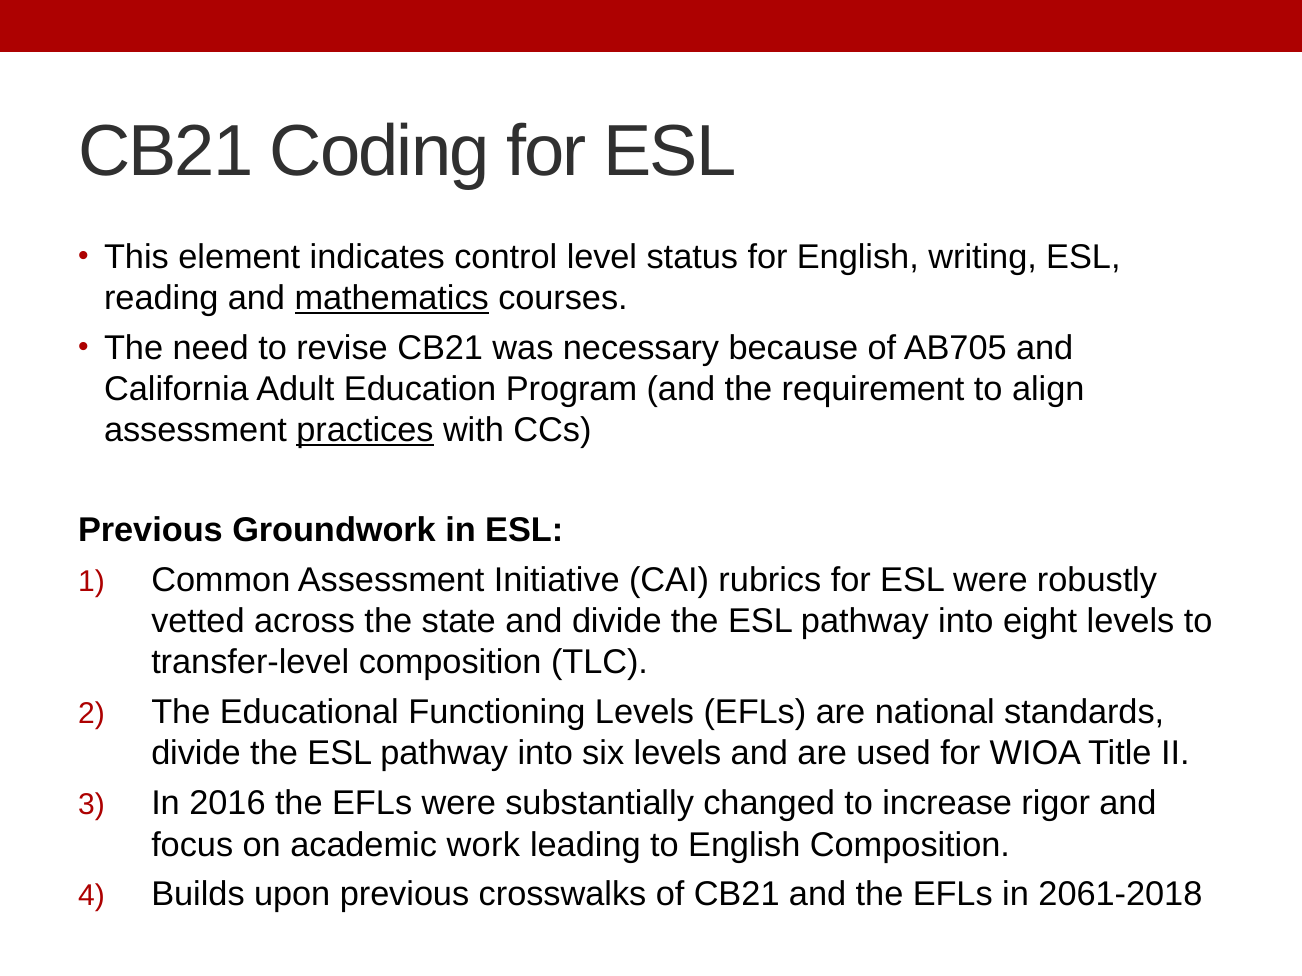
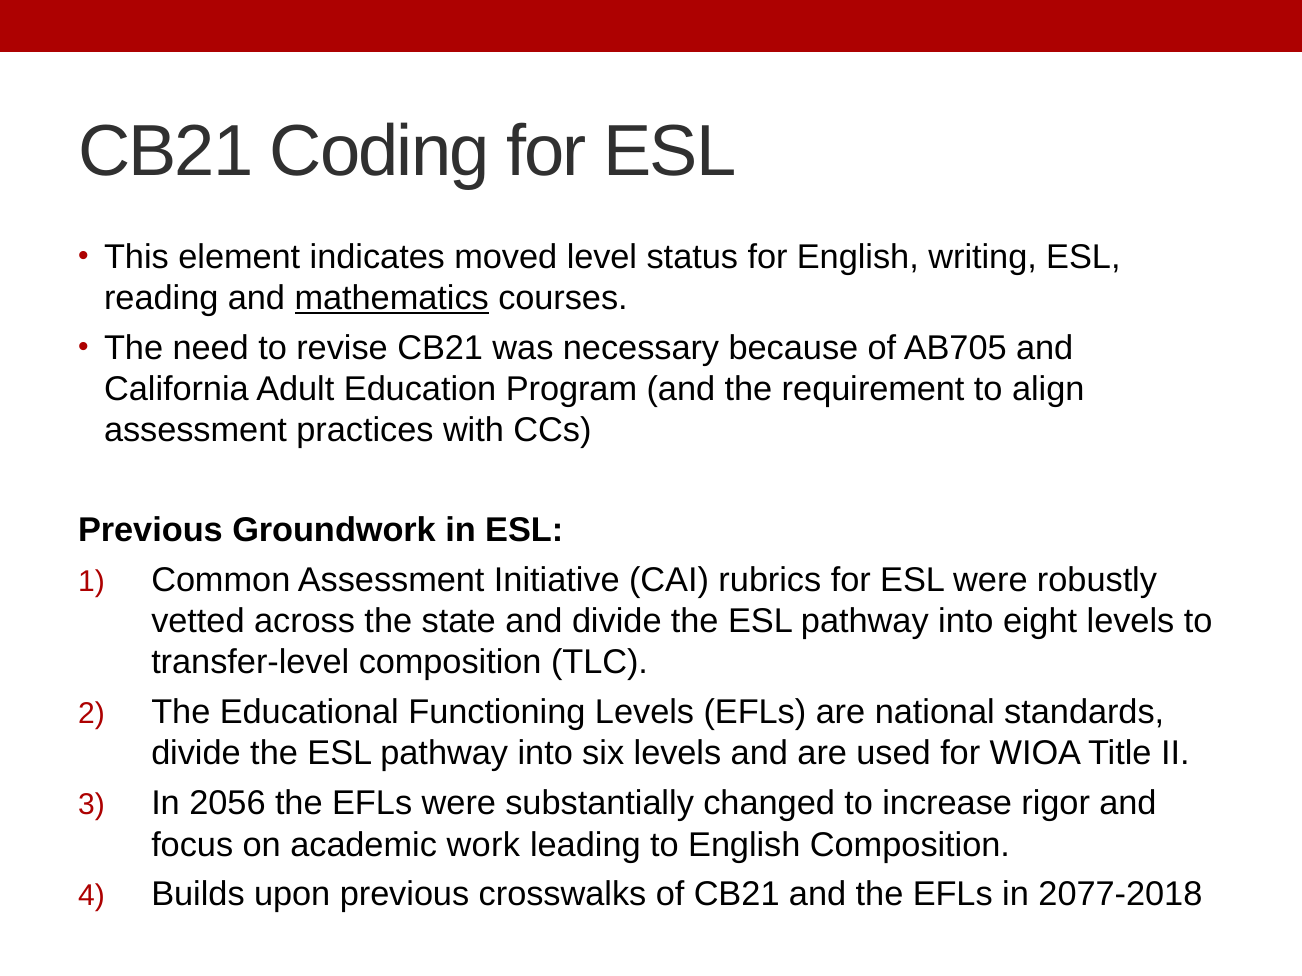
control: control -> moved (506, 257)
practices underline: present -> none (365, 431)
2016: 2016 -> 2056 (227, 804)
2061-2018: 2061-2018 -> 2077-2018 (1120, 895)
